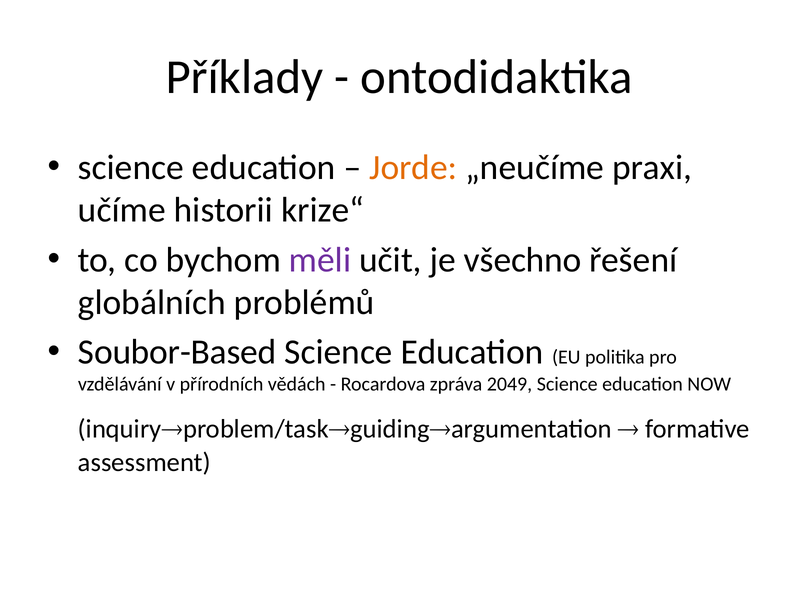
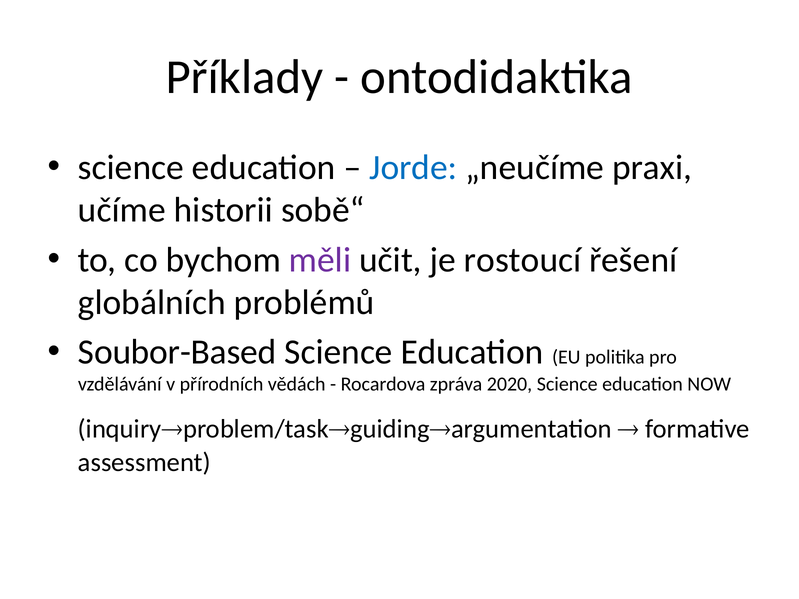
Jorde colour: orange -> blue (413, 168)
krize“: krize“ -> sobě“ (323, 210)
všechno: všechno -> rostoucí (523, 260)
2049: 2049 -> 2020 (509, 385)
